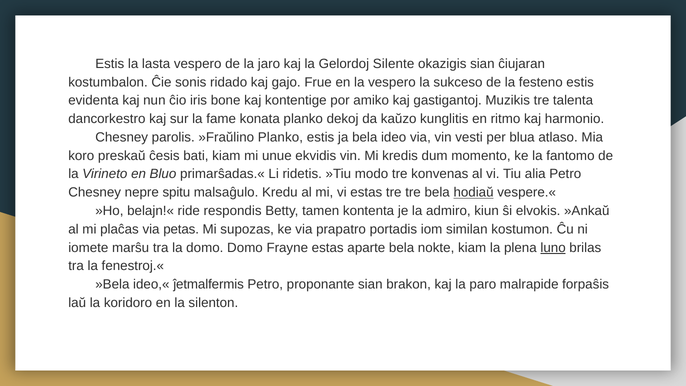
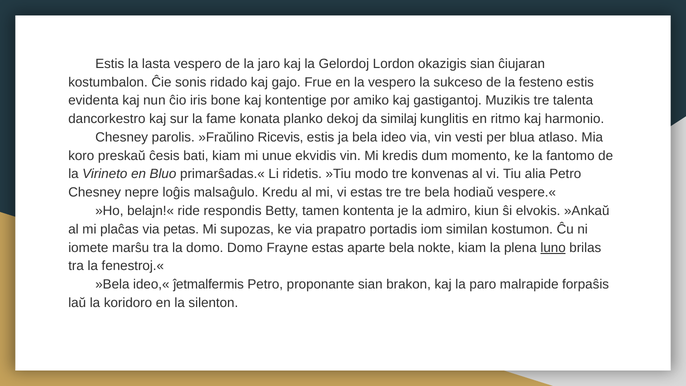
Silente: Silente -> Lordon (394, 64)
kaŭzo: kaŭzo -> similaj (399, 119)
»Fraŭlino Planko: Planko -> Ricevis (281, 137)
spitu: spitu -> loĝis (176, 192)
hodiaŭ underline: present -> none (474, 192)
